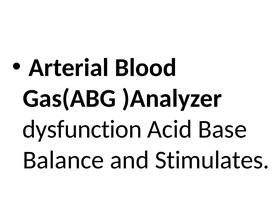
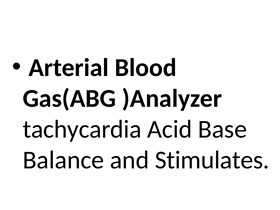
dysfunction: dysfunction -> tachycardia (82, 129)
